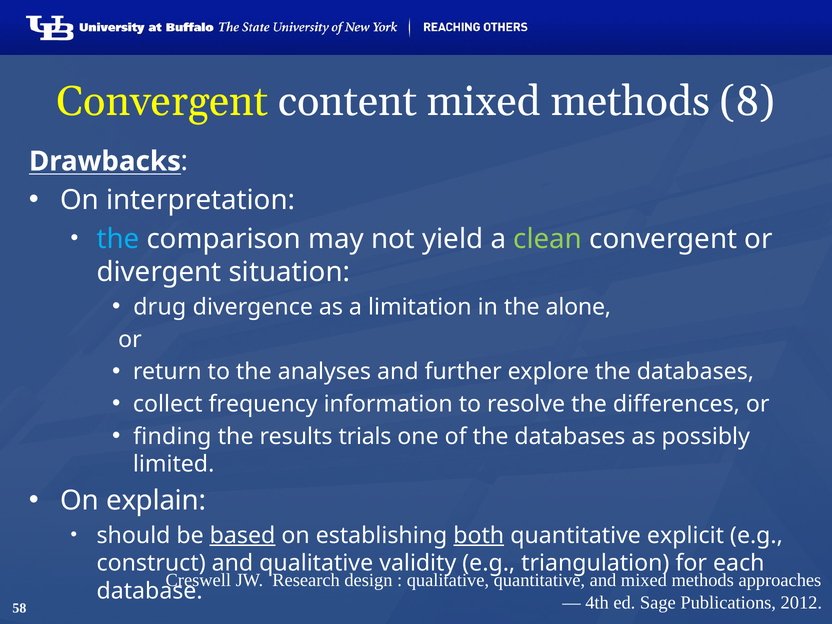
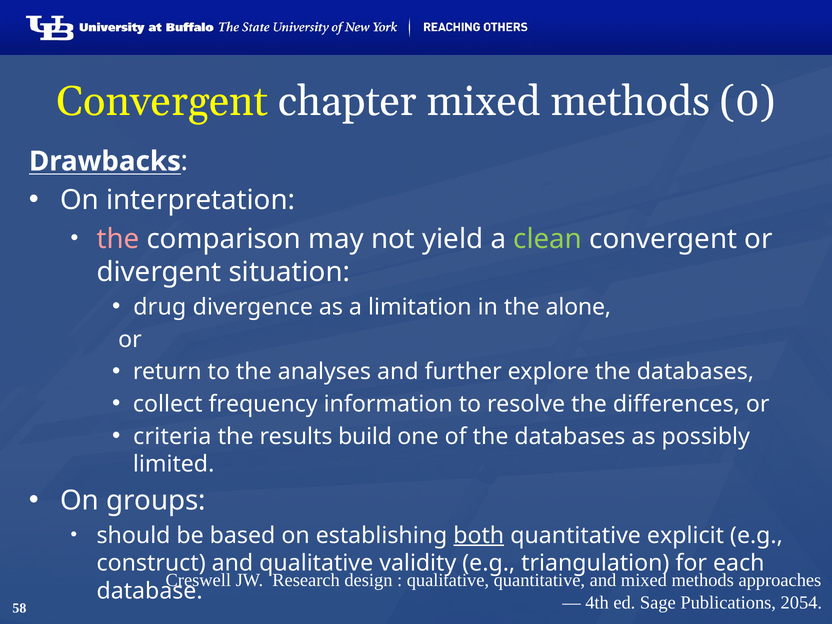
content: content -> chapter (348, 101)
8: 8 -> 0 (747, 101)
the colour: light blue -> pink (118, 239)
finding: finding -> criteria (172, 437)
trials: trials -> build (365, 437)
explain: explain -> groups (156, 501)
based underline: present -> none (243, 535)
2012: 2012 -> 2054 (801, 602)
